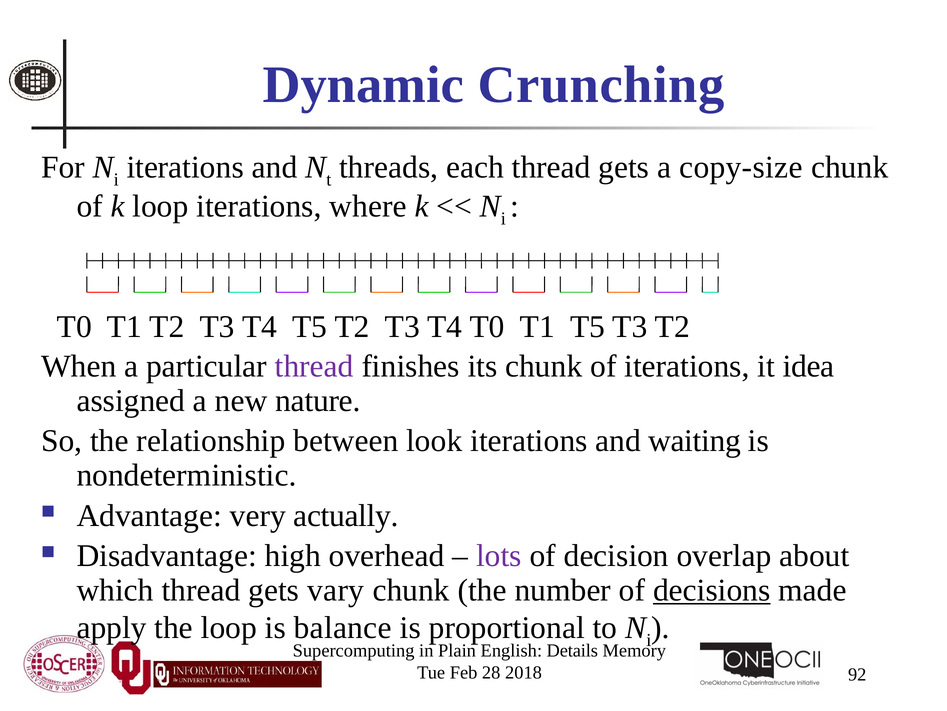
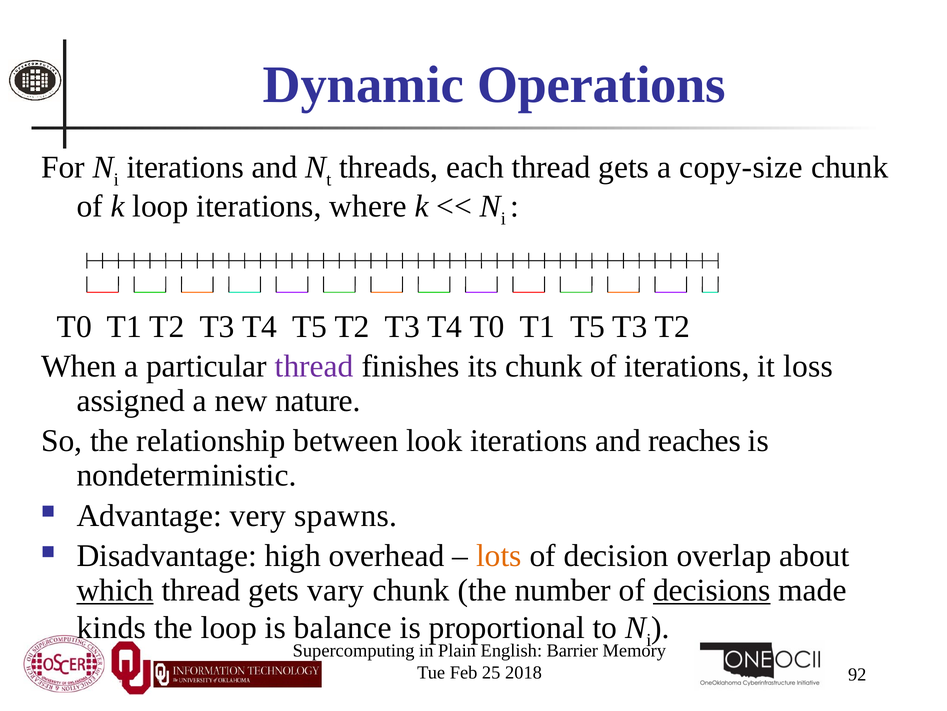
Crunching: Crunching -> Operations (601, 85)
idea: idea -> loss (808, 366)
waiting: waiting -> reaches (695, 441)
actually: actually -> spawns (346, 515)
lots colour: purple -> orange (499, 555)
which underline: none -> present (115, 590)
apply: apply -> kinds (111, 627)
Details: Details -> Barrier (572, 650)
28: 28 -> 25 (491, 672)
